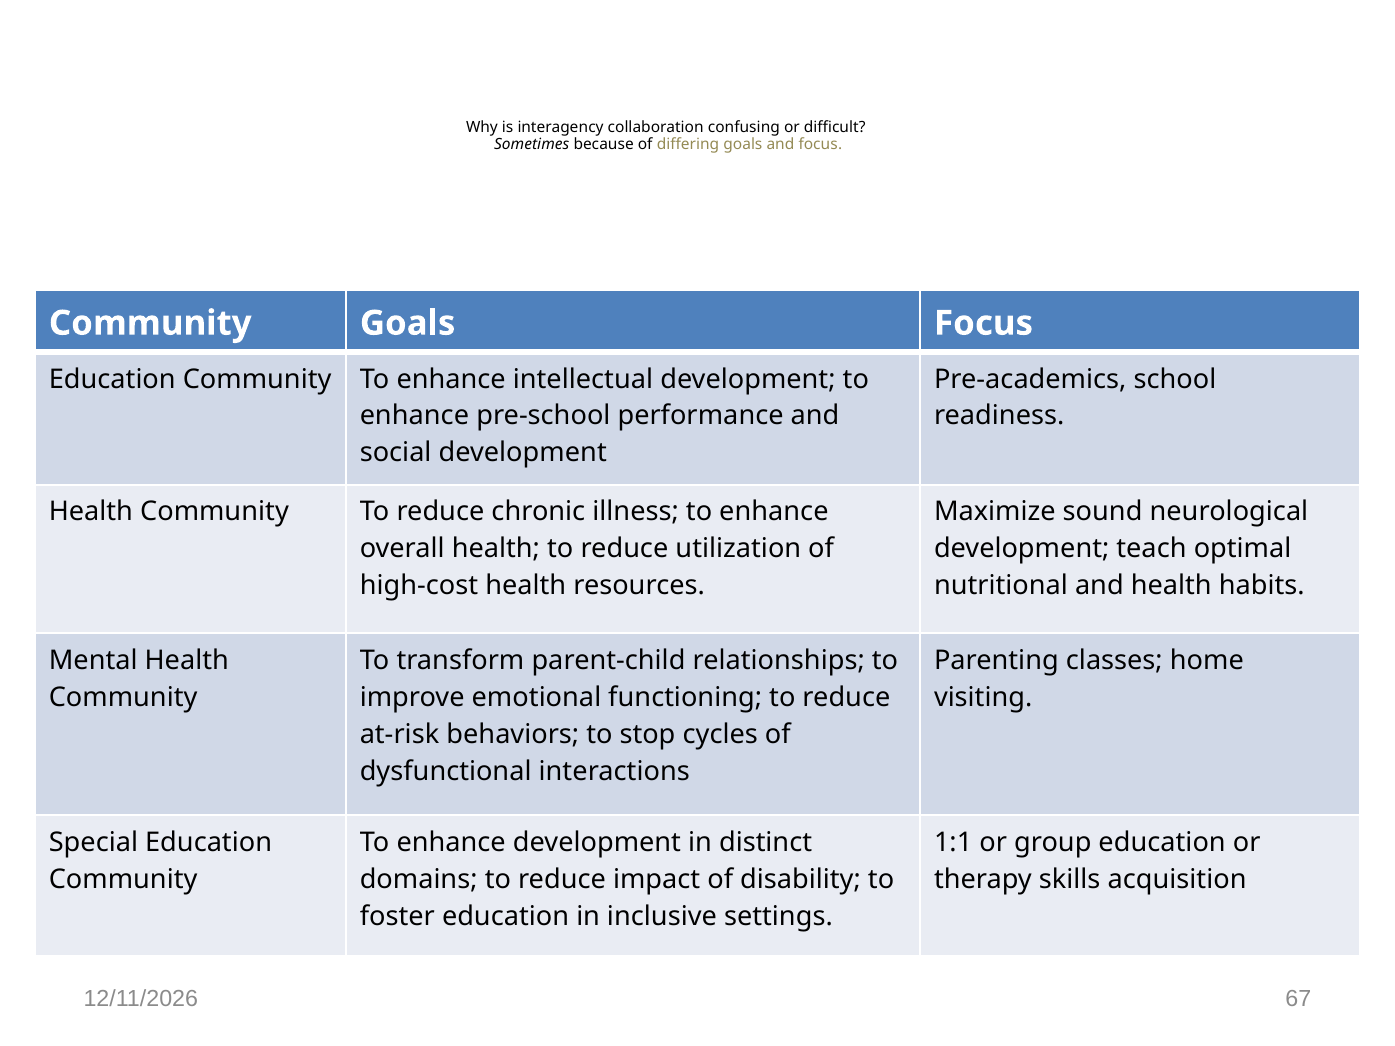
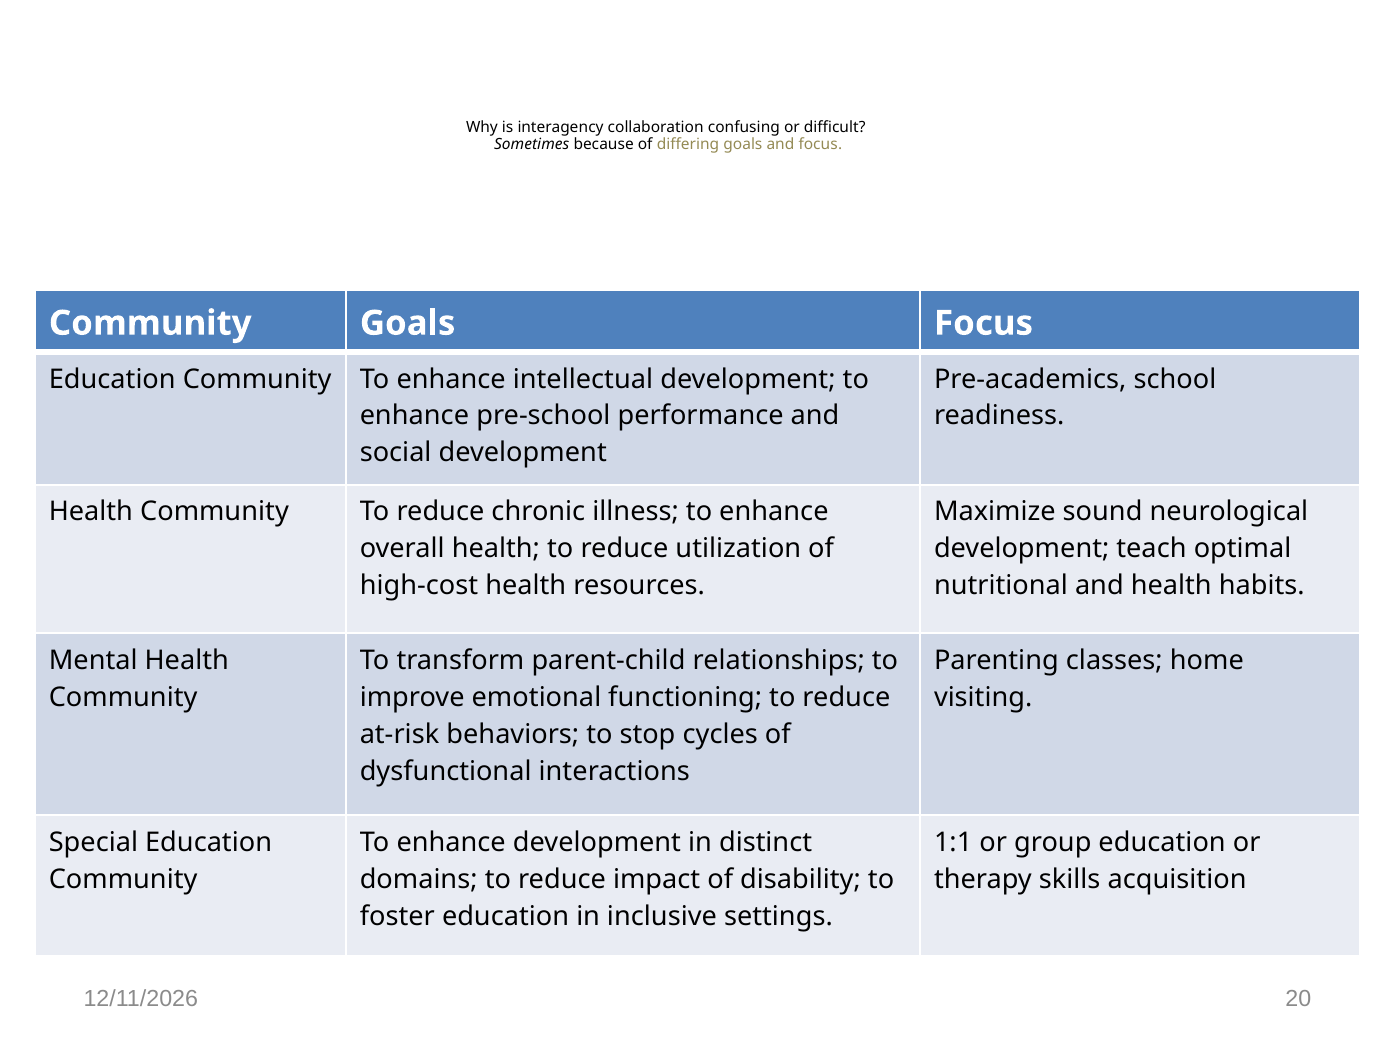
67: 67 -> 20 (1298, 999)
